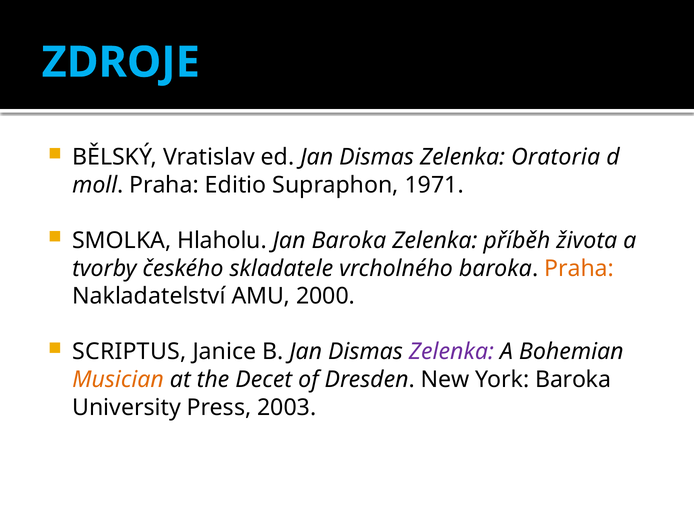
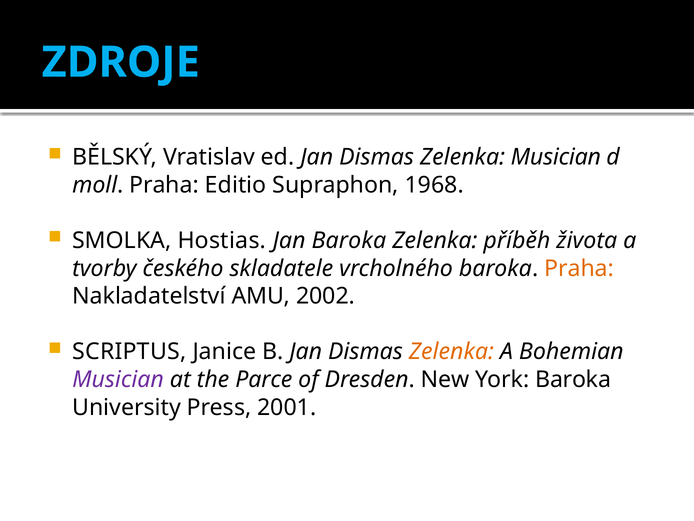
Zelenka Oratoria: Oratoria -> Musician (556, 157)
1971: 1971 -> 1968 (434, 185)
Hlaholu: Hlaholu -> Hostias (222, 240)
2000: 2000 -> 2002 (326, 296)
Zelenka colour: purple -> orange (451, 351)
Musician colour: orange -> purple (118, 379)
Decet: Decet -> Parce (264, 379)
2003: 2003 -> 2001 (287, 407)
